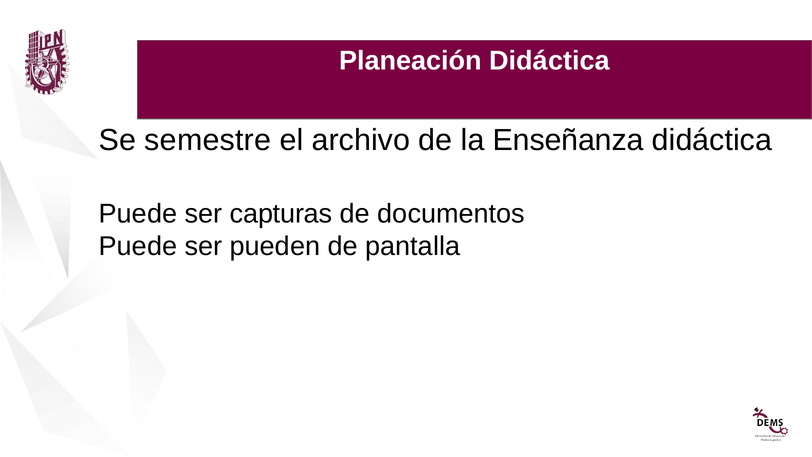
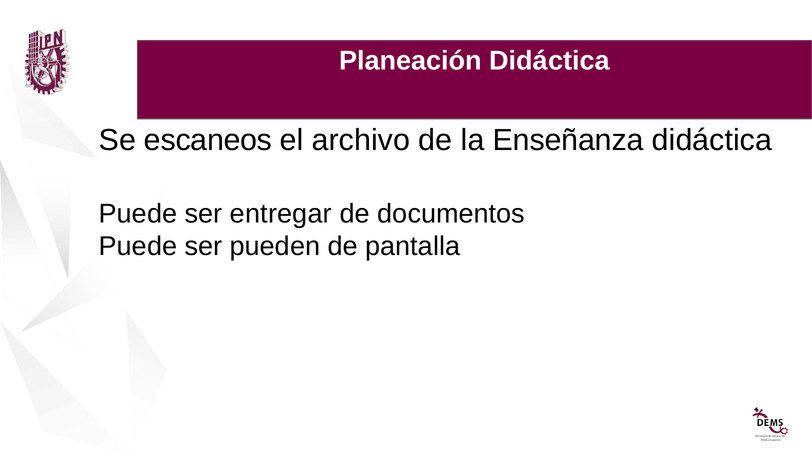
semestre: semestre -> escaneos (208, 140)
capturas: capturas -> entregar (281, 214)
